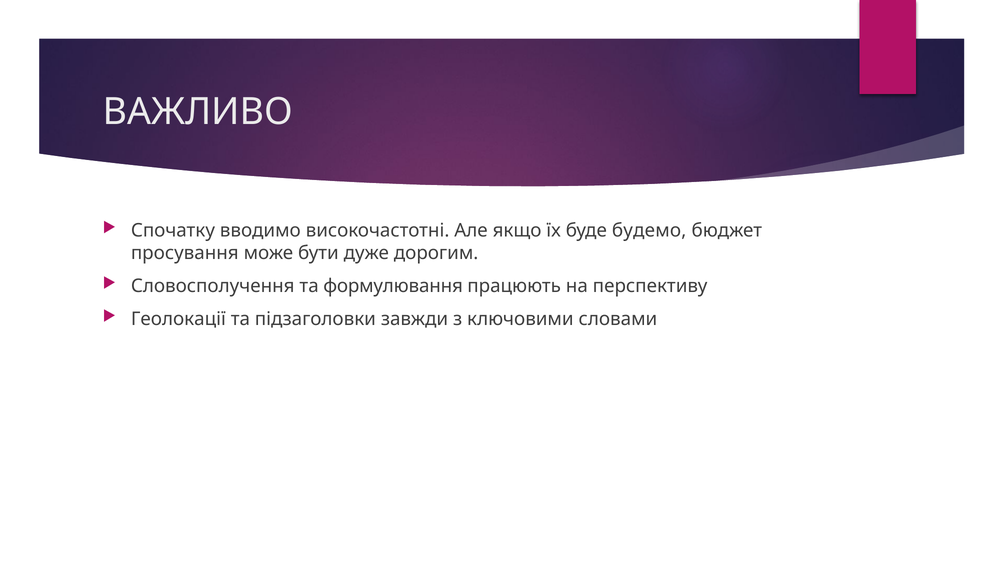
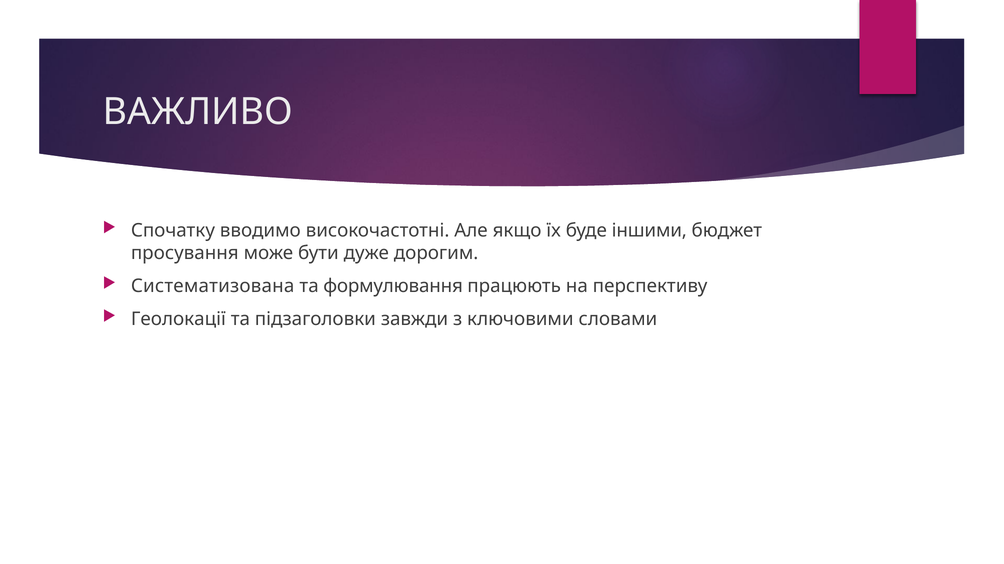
будемо: будемо -> іншими (649, 231)
Словосполучення: Словосполучення -> Систематизована (213, 286)
